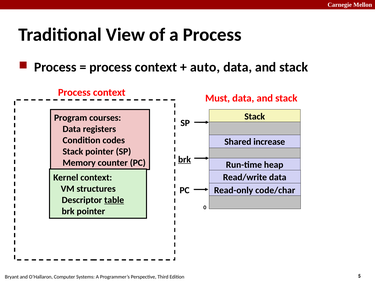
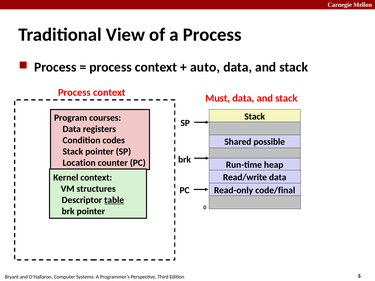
increase: increase -> possible (269, 142)
brk underline: present -> none (184, 160)
Memory: Memory -> Location (79, 163)
code/char: code/char -> code/final (275, 191)
